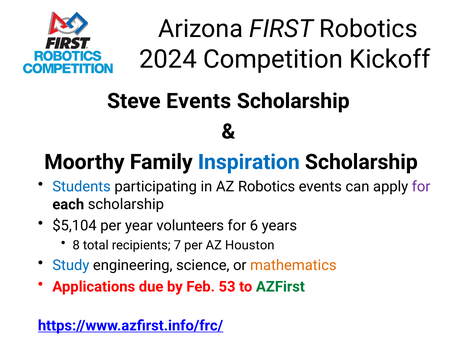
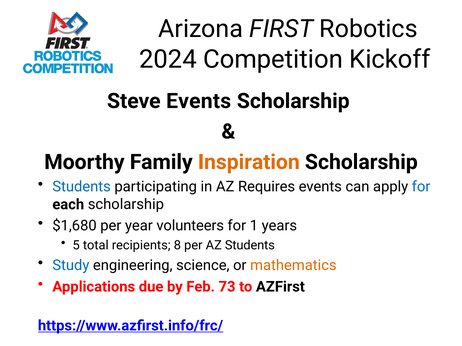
Inspiration colour: blue -> orange (249, 162)
AZ Robotics: Robotics -> Requires (267, 187)
for colour: purple -> blue (421, 187)
$5,104: $5,104 -> $1,680 (75, 226)
6: 6 -> 1 (254, 226)
8: 8 -> 5 (76, 245)
7: 7 -> 8 (177, 245)
AZ Houston: Houston -> Students (250, 245)
53: 53 -> 73 (227, 287)
AZFirst colour: green -> black (280, 287)
